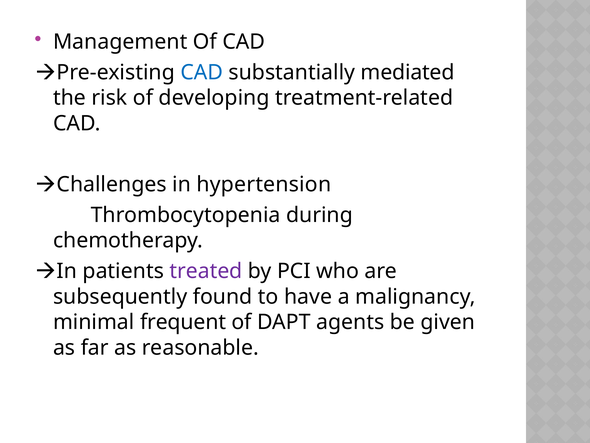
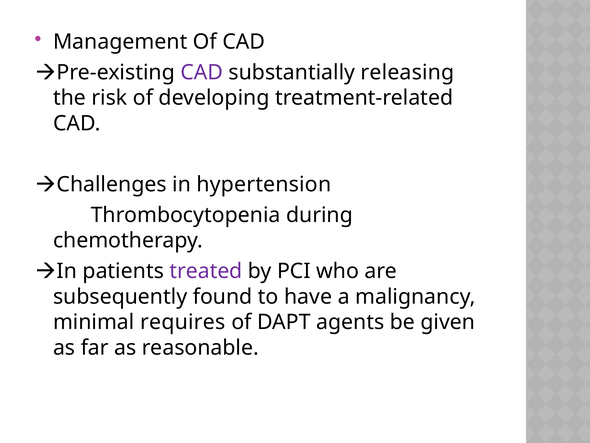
CAD colour: blue -> purple (202, 72)
mediated: mediated -> releasing (407, 72)
frequent: frequent -> requires (183, 322)
